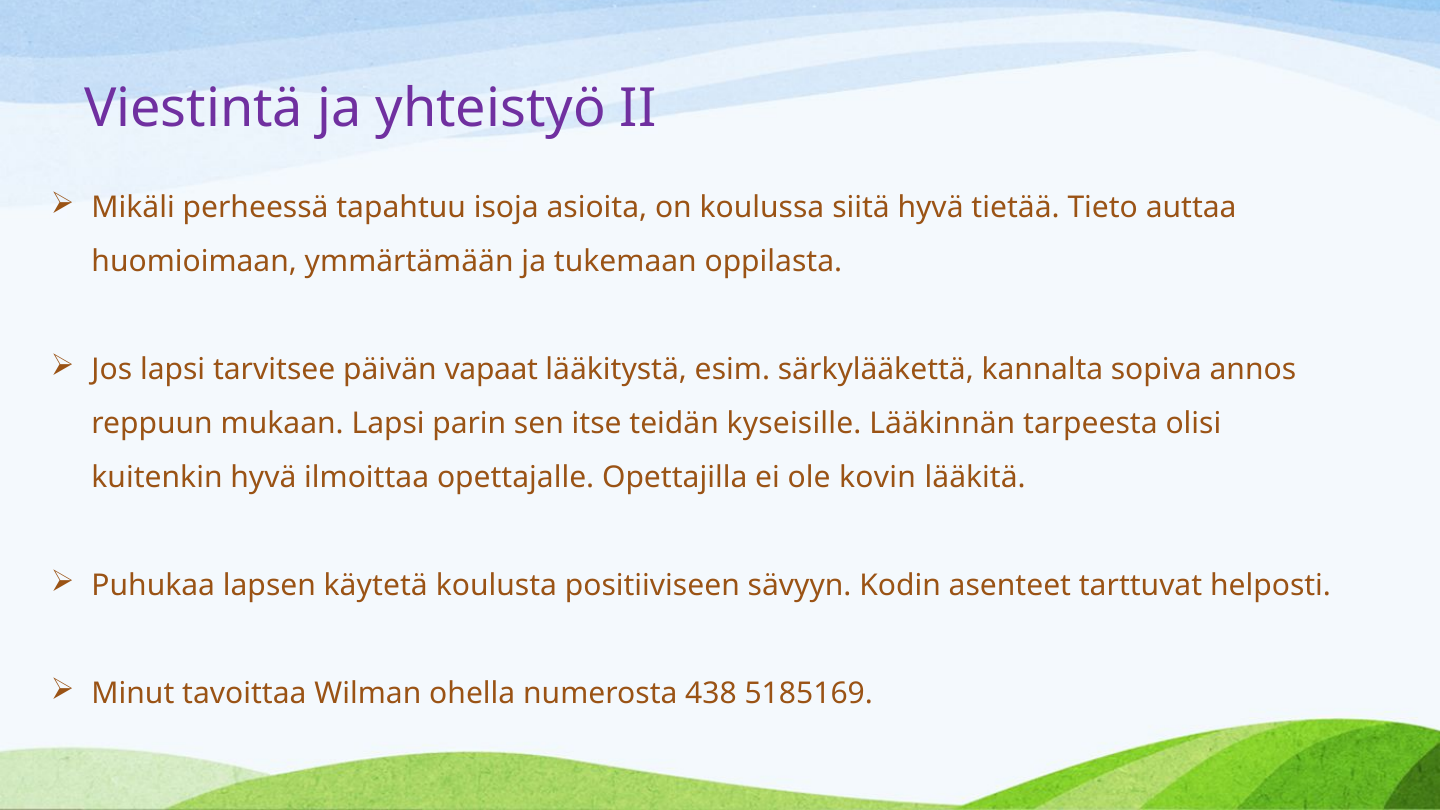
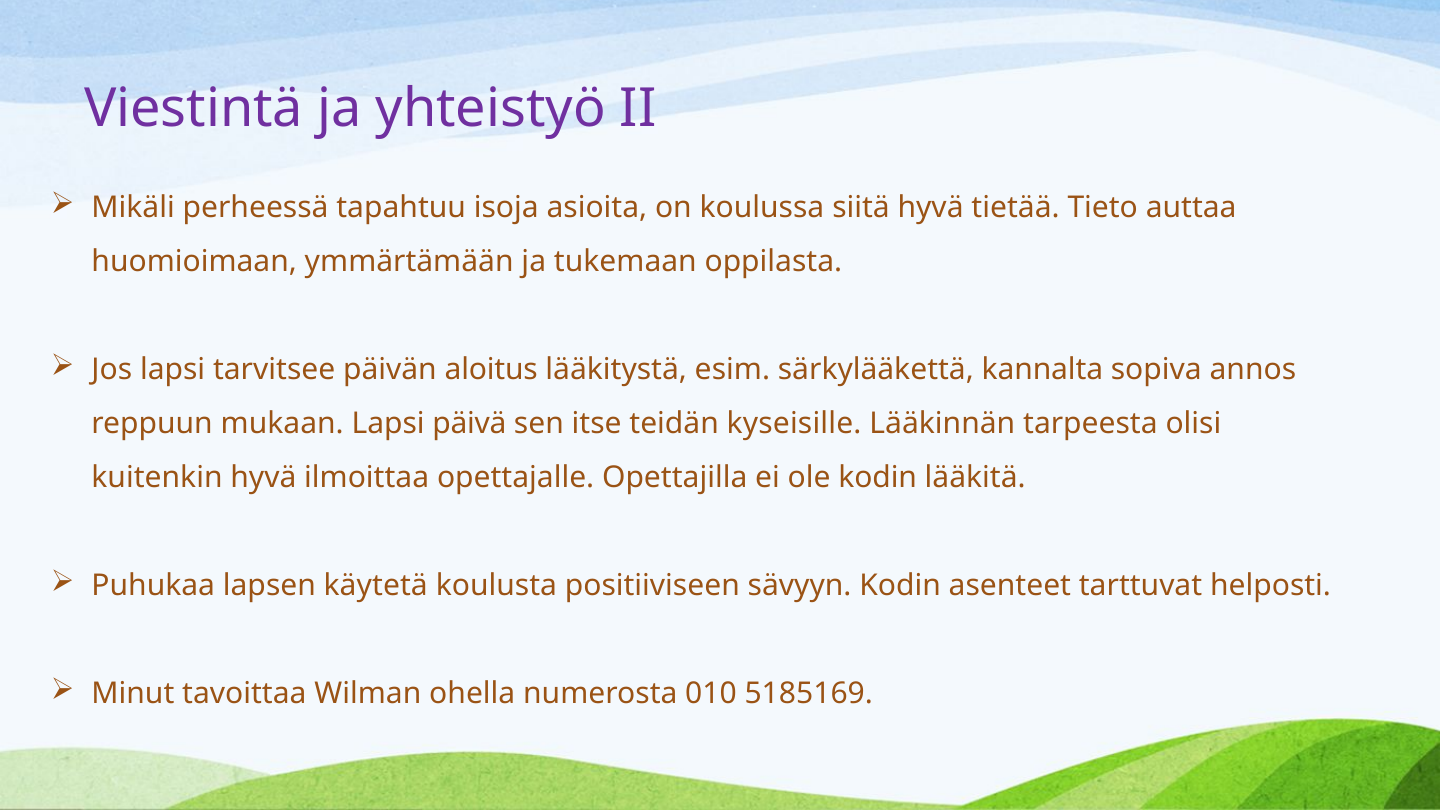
vapaat: vapaat -> aloitus (491, 370)
parin: parin -> päivä (469, 424)
ole kovin: kovin -> kodin (878, 478)
438: 438 -> 010 (711, 694)
